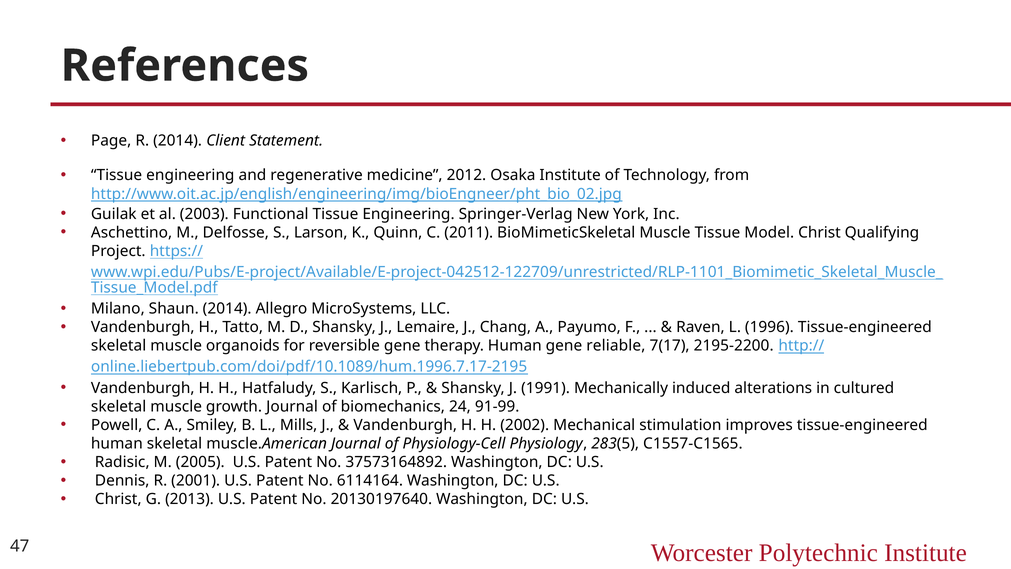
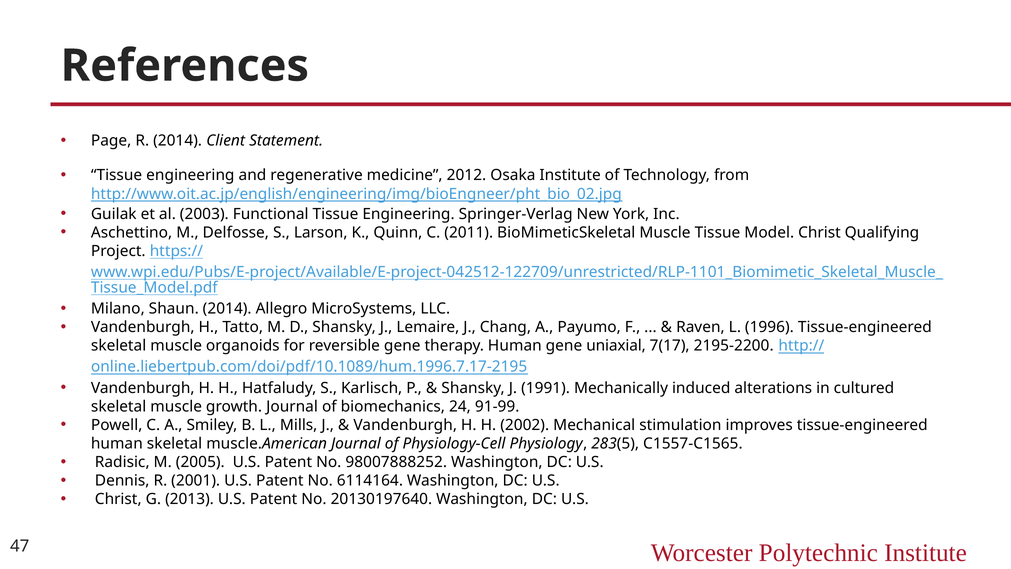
reliable: reliable -> uniaxial (616, 346)
37573164892: 37573164892 -> 98007888252 (396, 462)
